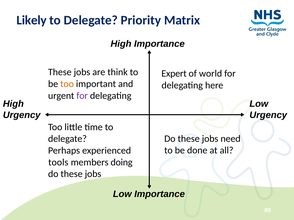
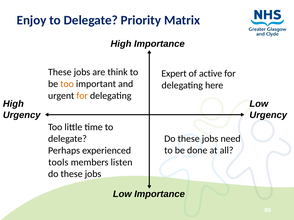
Likely: Likely -> Enjoy (32, 20)
world: world -> active (211, 74)
for colour: purple -> orange (82, 96)
doing: doing -> listen (122, 163)
